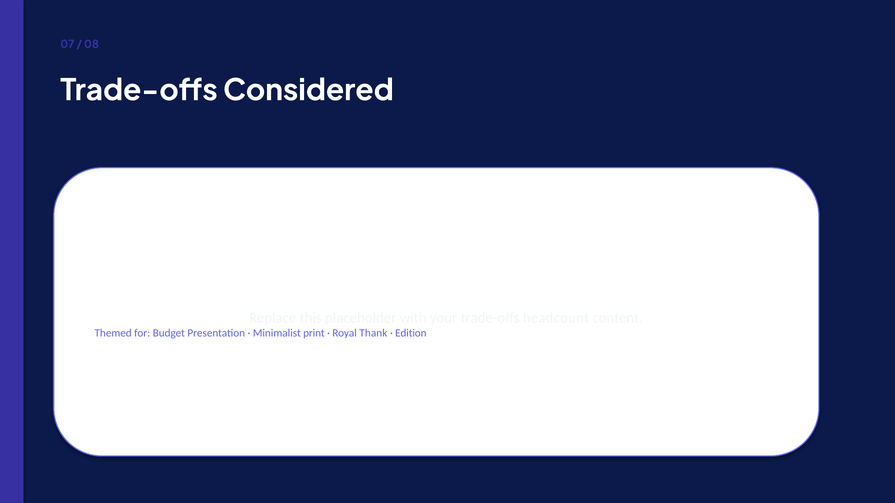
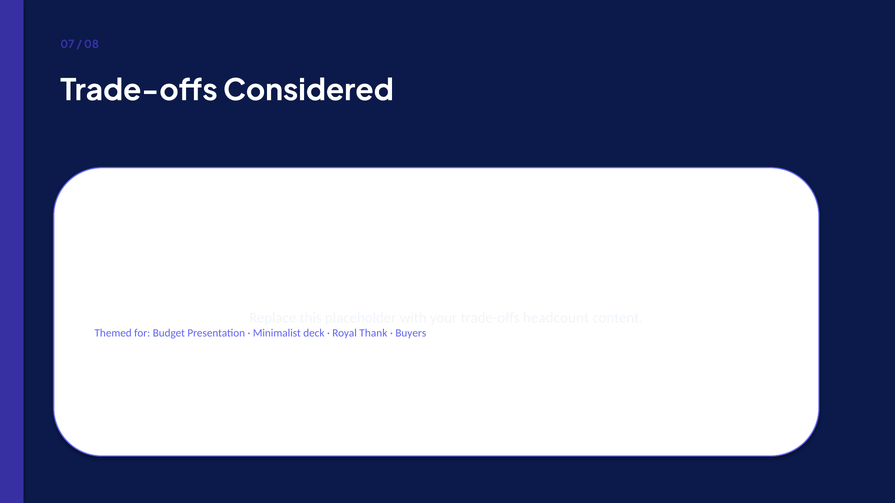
print: print -> deck (314, 334)
Edition: Edition -> Buyers (411, 334)
